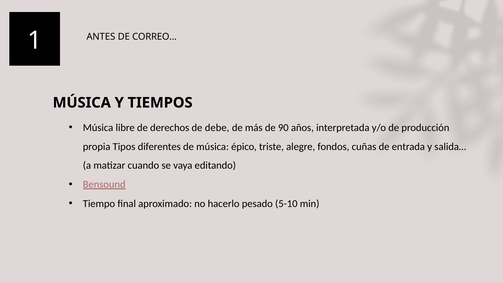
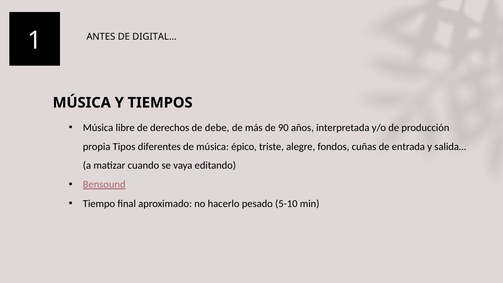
CORREO…: CORREO… -> DIGITAL… (154, 37)
